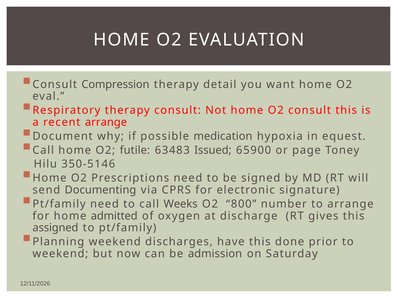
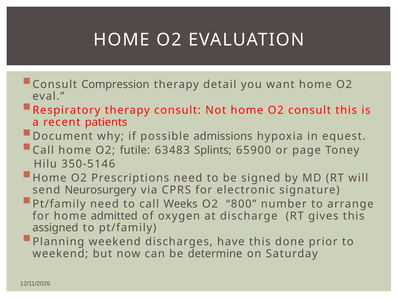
recent arrange: arrange -> patients (106, 122)
medication: medication -> admissions (223, 136)
Issued: Issued -> Splints (213, 150)
Documenting: Documenting -> Neurosurgery (101, 190)
admission: admission -> determine (215, 253)
